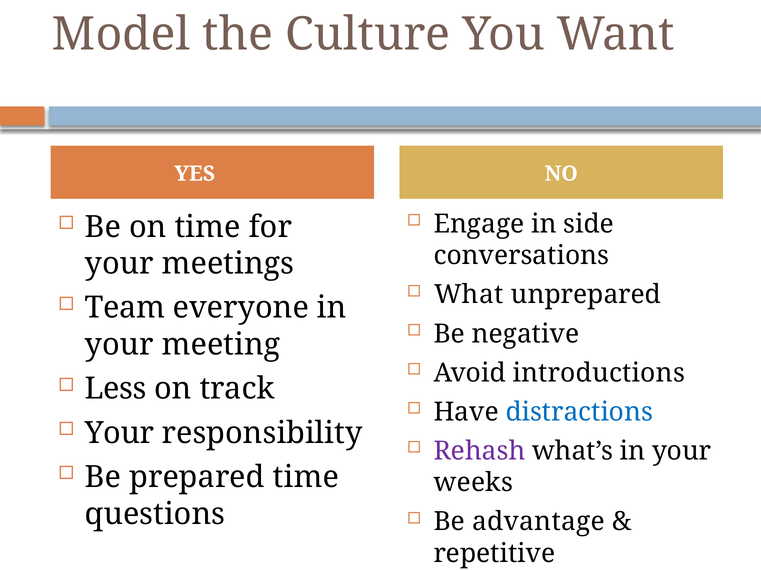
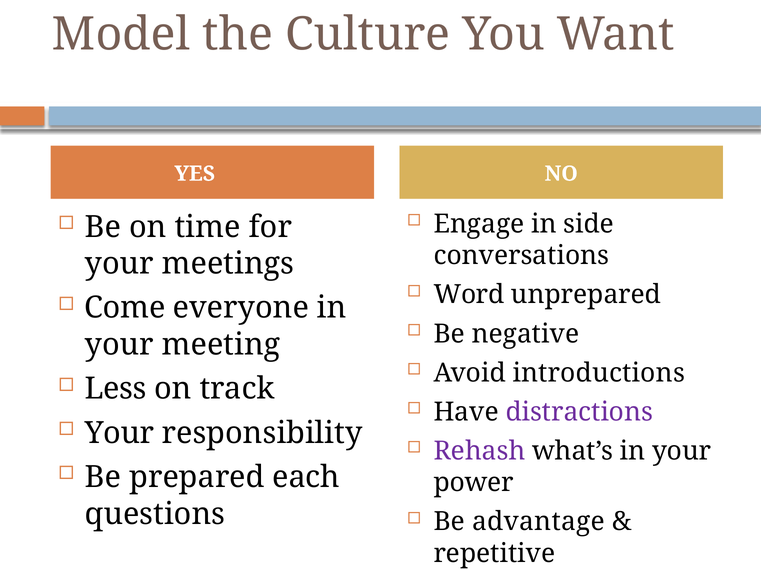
What: What -> Word (469, 295)
Team: Team -> Come (125, 308)
distractions colour: blue -> purple (579, 412)
prepared time: time -> each (306, 478)
weeks: weeks -> power (474, 483)
